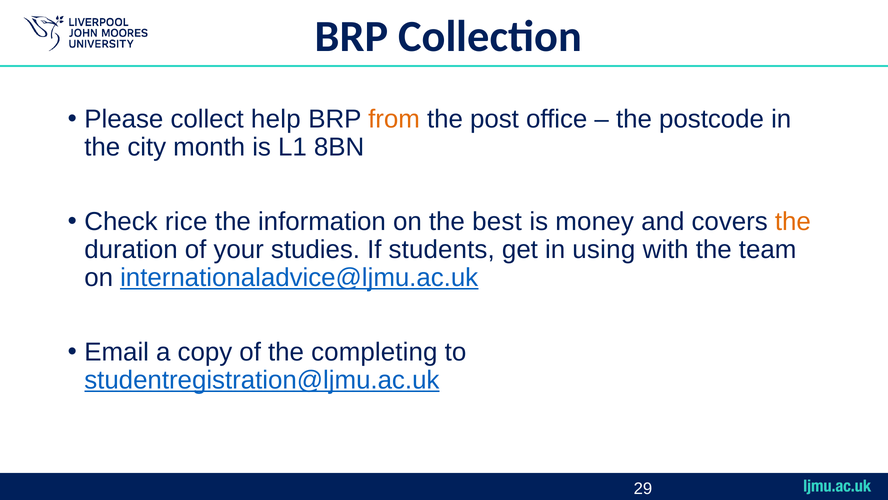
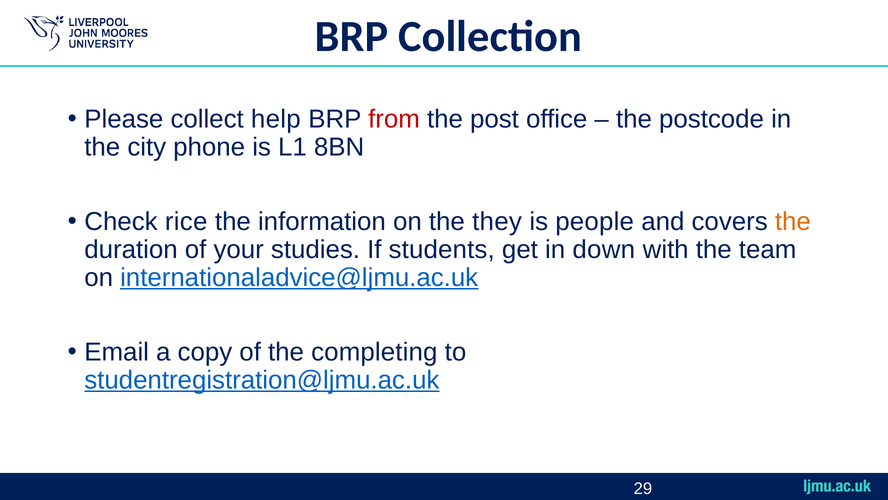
from colour: orange -> red (394, 119)
month: month -> phone (209, 147)
best: best -> they (497, 221)
money: money -> people (595, 221)
using: using -> down (604, 249)
